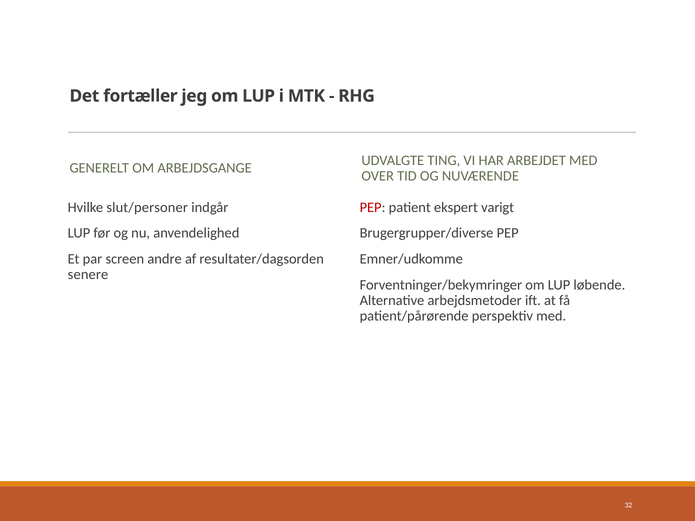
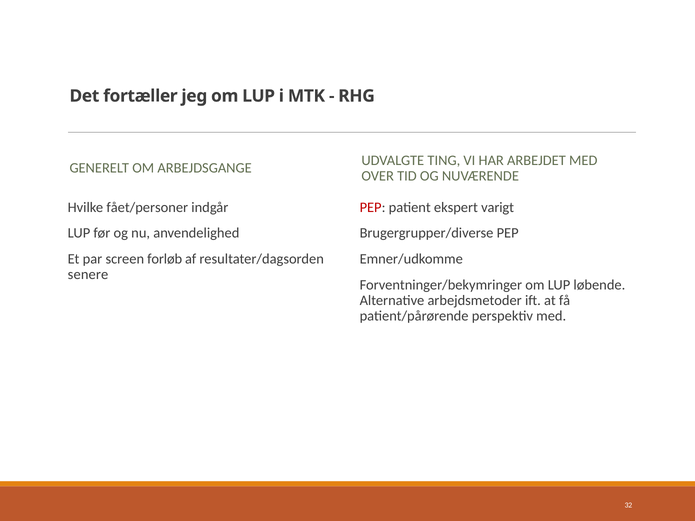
slut/personer: slut/personer -> fået/personer (147, 207)
andre: andre -> forløb (165, 259)
